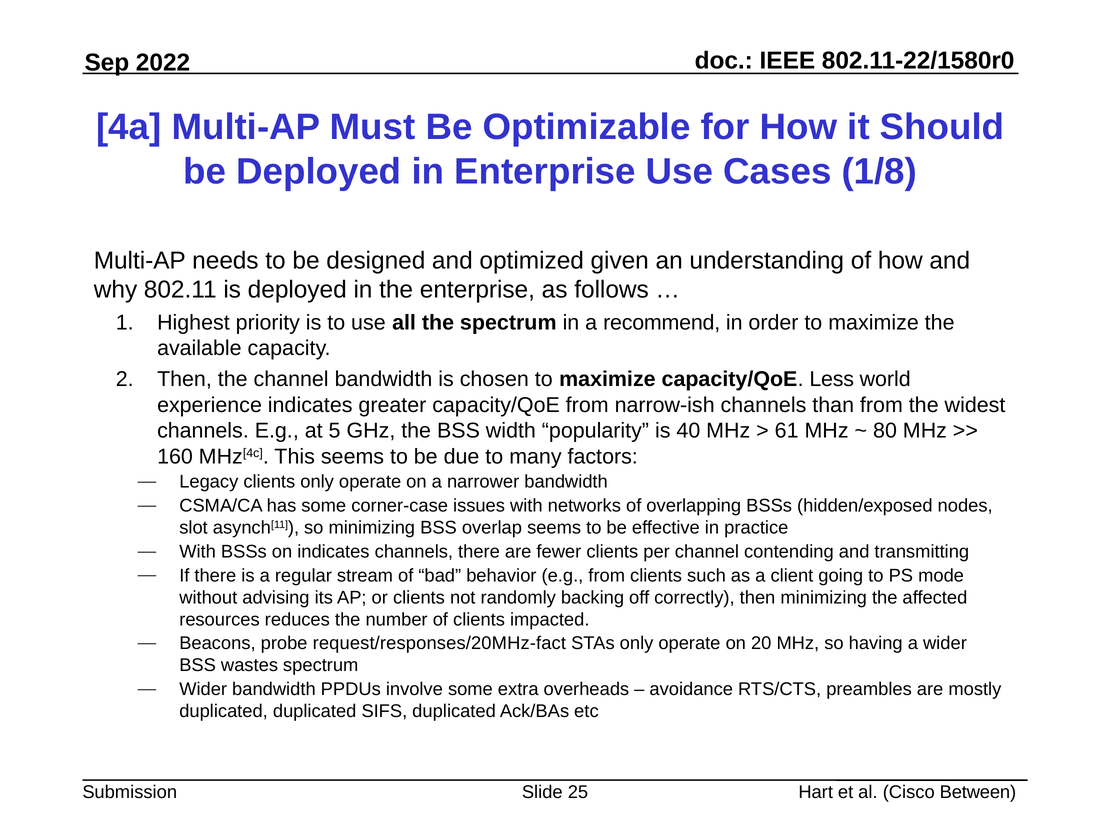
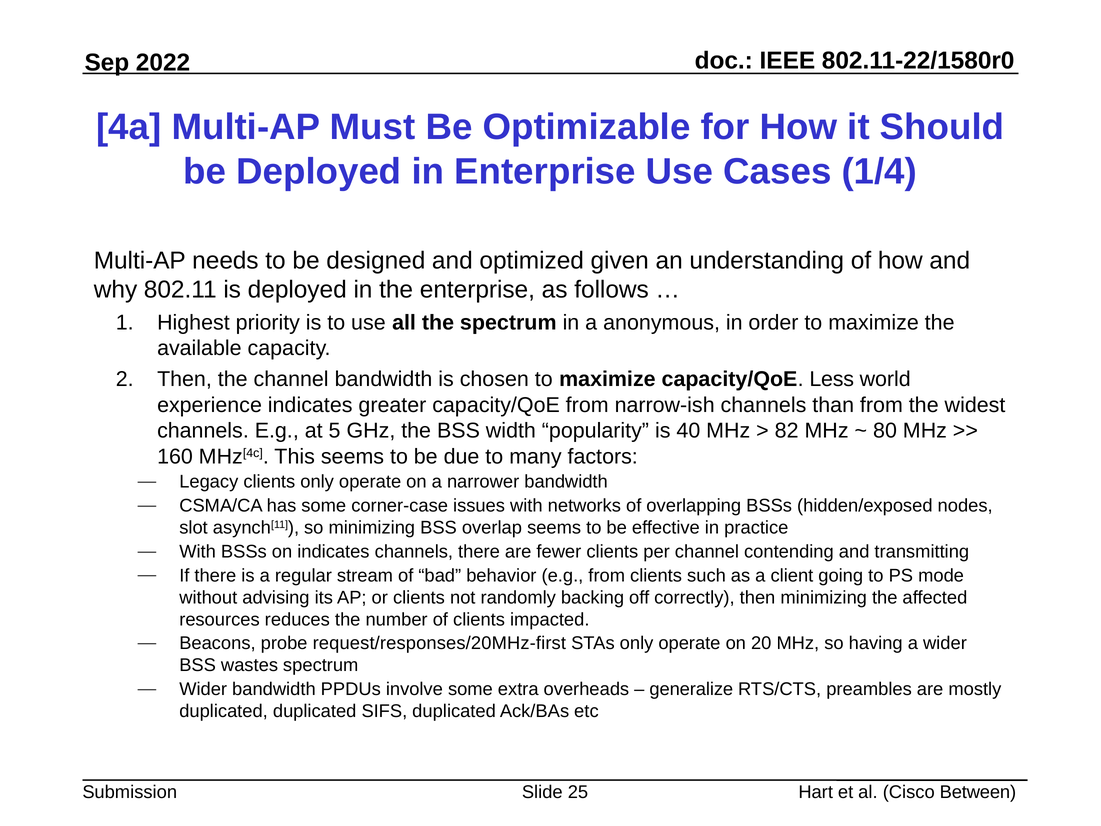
1/8: 1/8 -> 1/4 (879, 171)
recommend: recommend -> anonymous (662, 322)
61: 61 -> 82 (787, 431)
request/responses/20MHz-fact: request/responses/20MHz-fact -> request/responses/20MHz-first (439, 643)
avoidance: avoidance -> generalize (691, 689)
